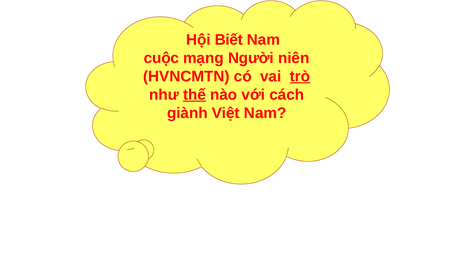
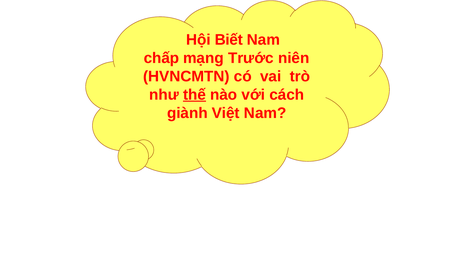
cuộc: cuộc -> chấp (161, 58)
Người: Người -> Trước (251, 58)
trò underline: present -> none (300, 76)
